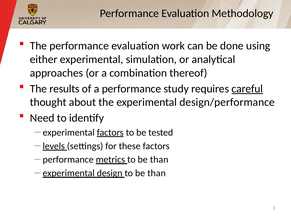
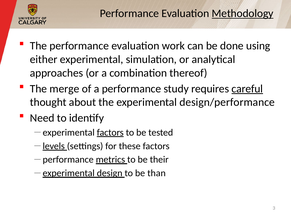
Methodology underline: none -> present (243, 13)
results: results -> merge (64, 89)
metrics to be than: than -> their (159, 160)
